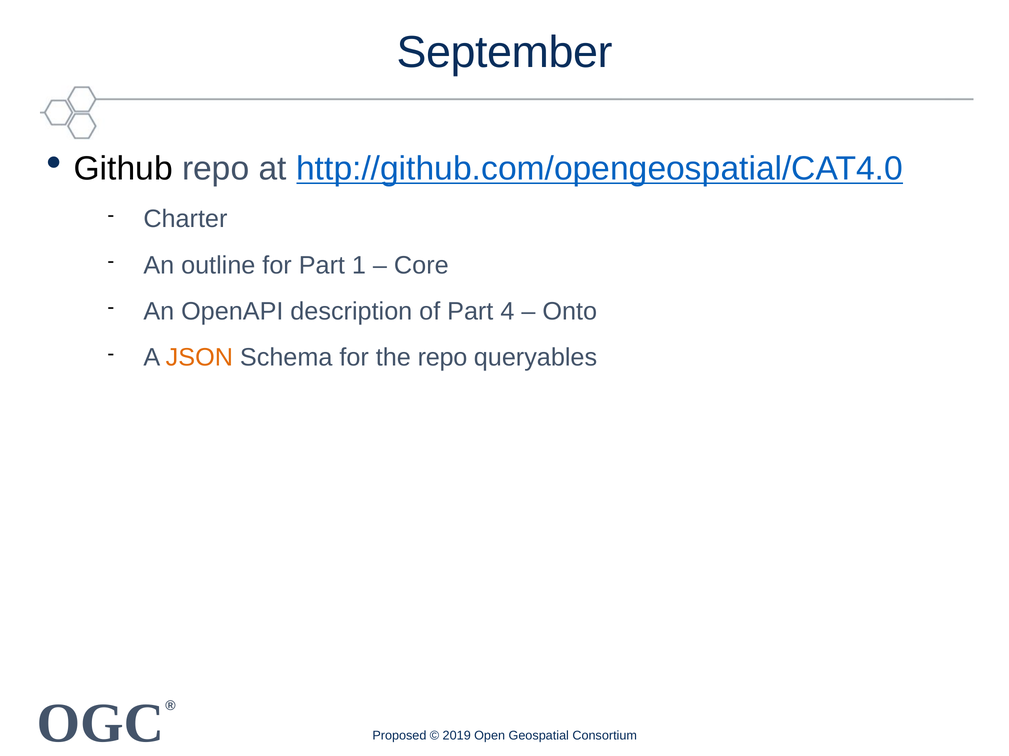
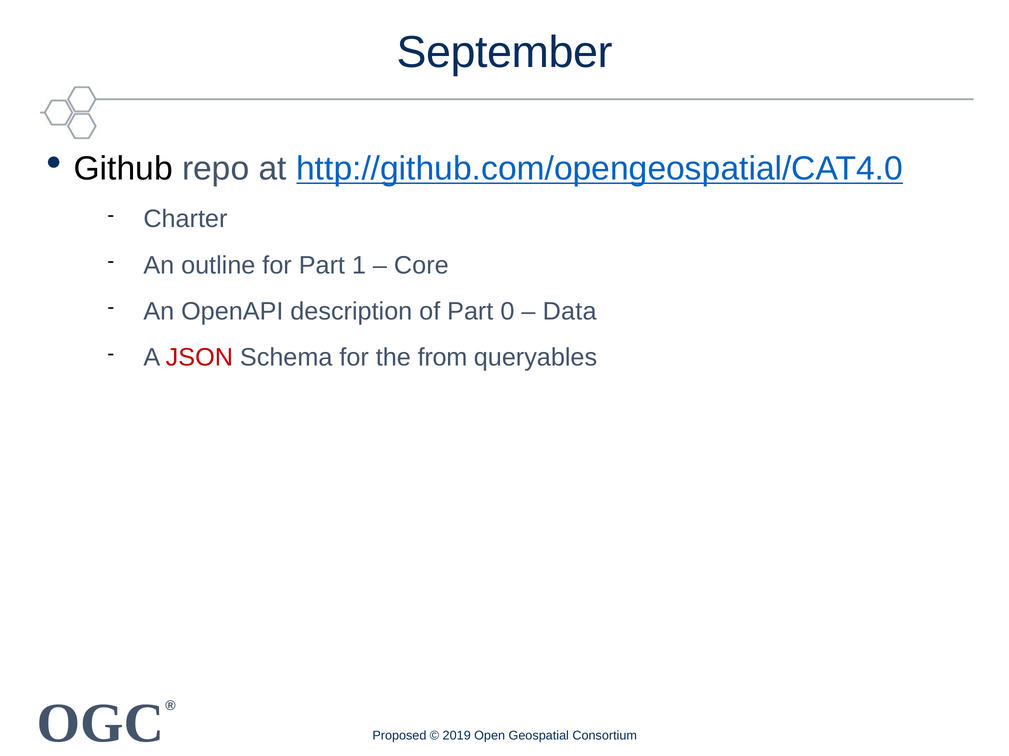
4: 4 -> 0 (507, 312)
Onto: Onto -> Data (570, 312)
JSON colour: orange -> red (199, 358)
the repo: repo -> from (442, 358)
